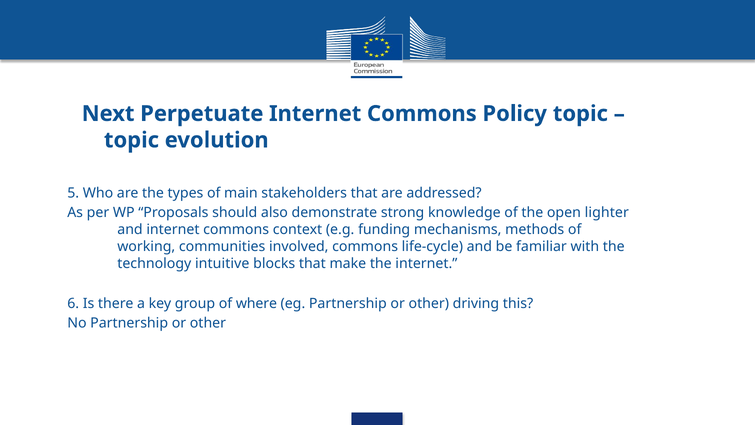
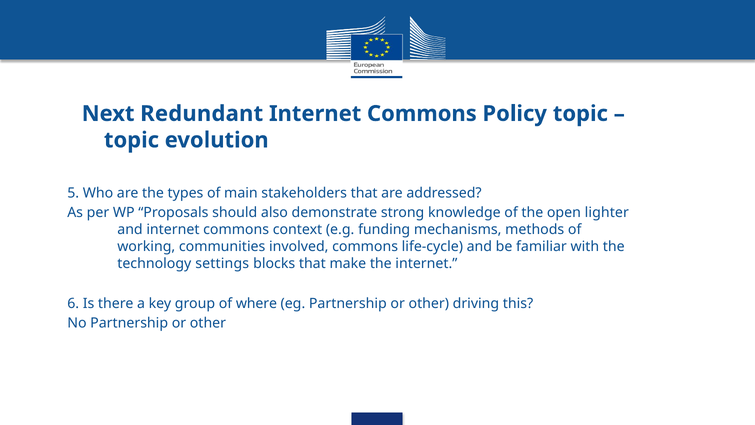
Perpetuate: Perpetuate -> Redundant (202, 114)
intuitive: intuitive -> settings (222, 264)
